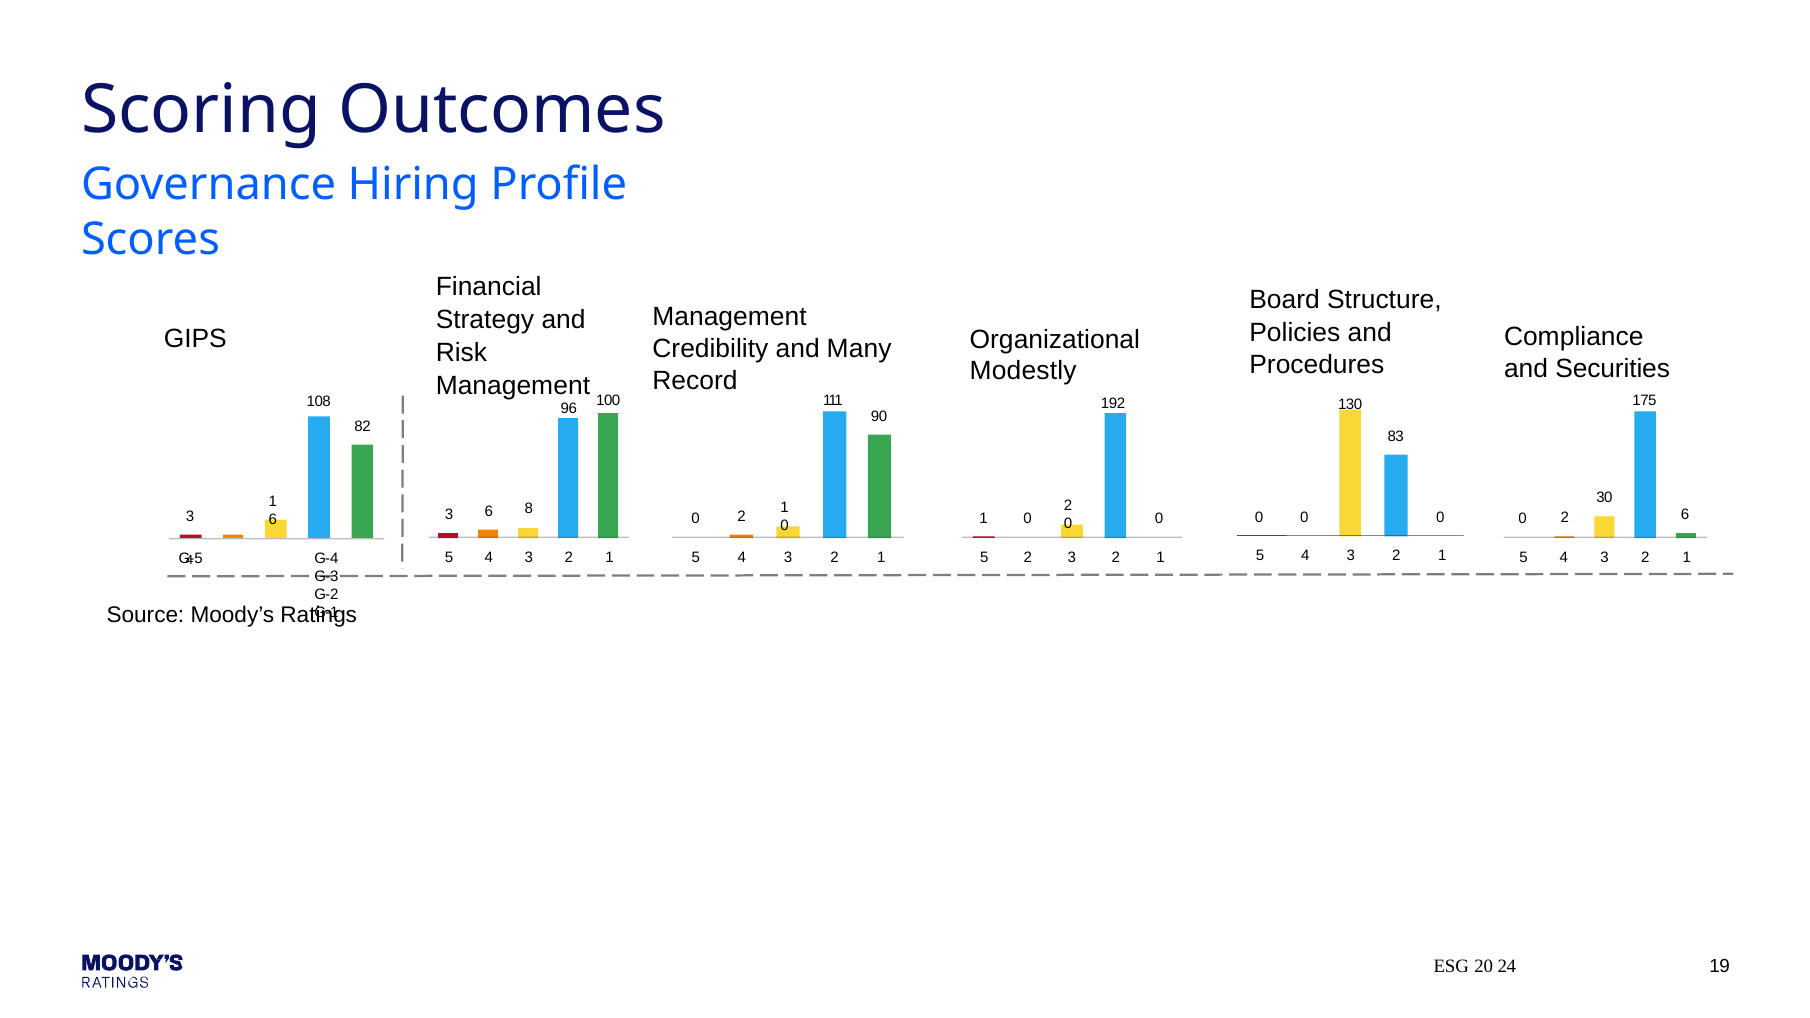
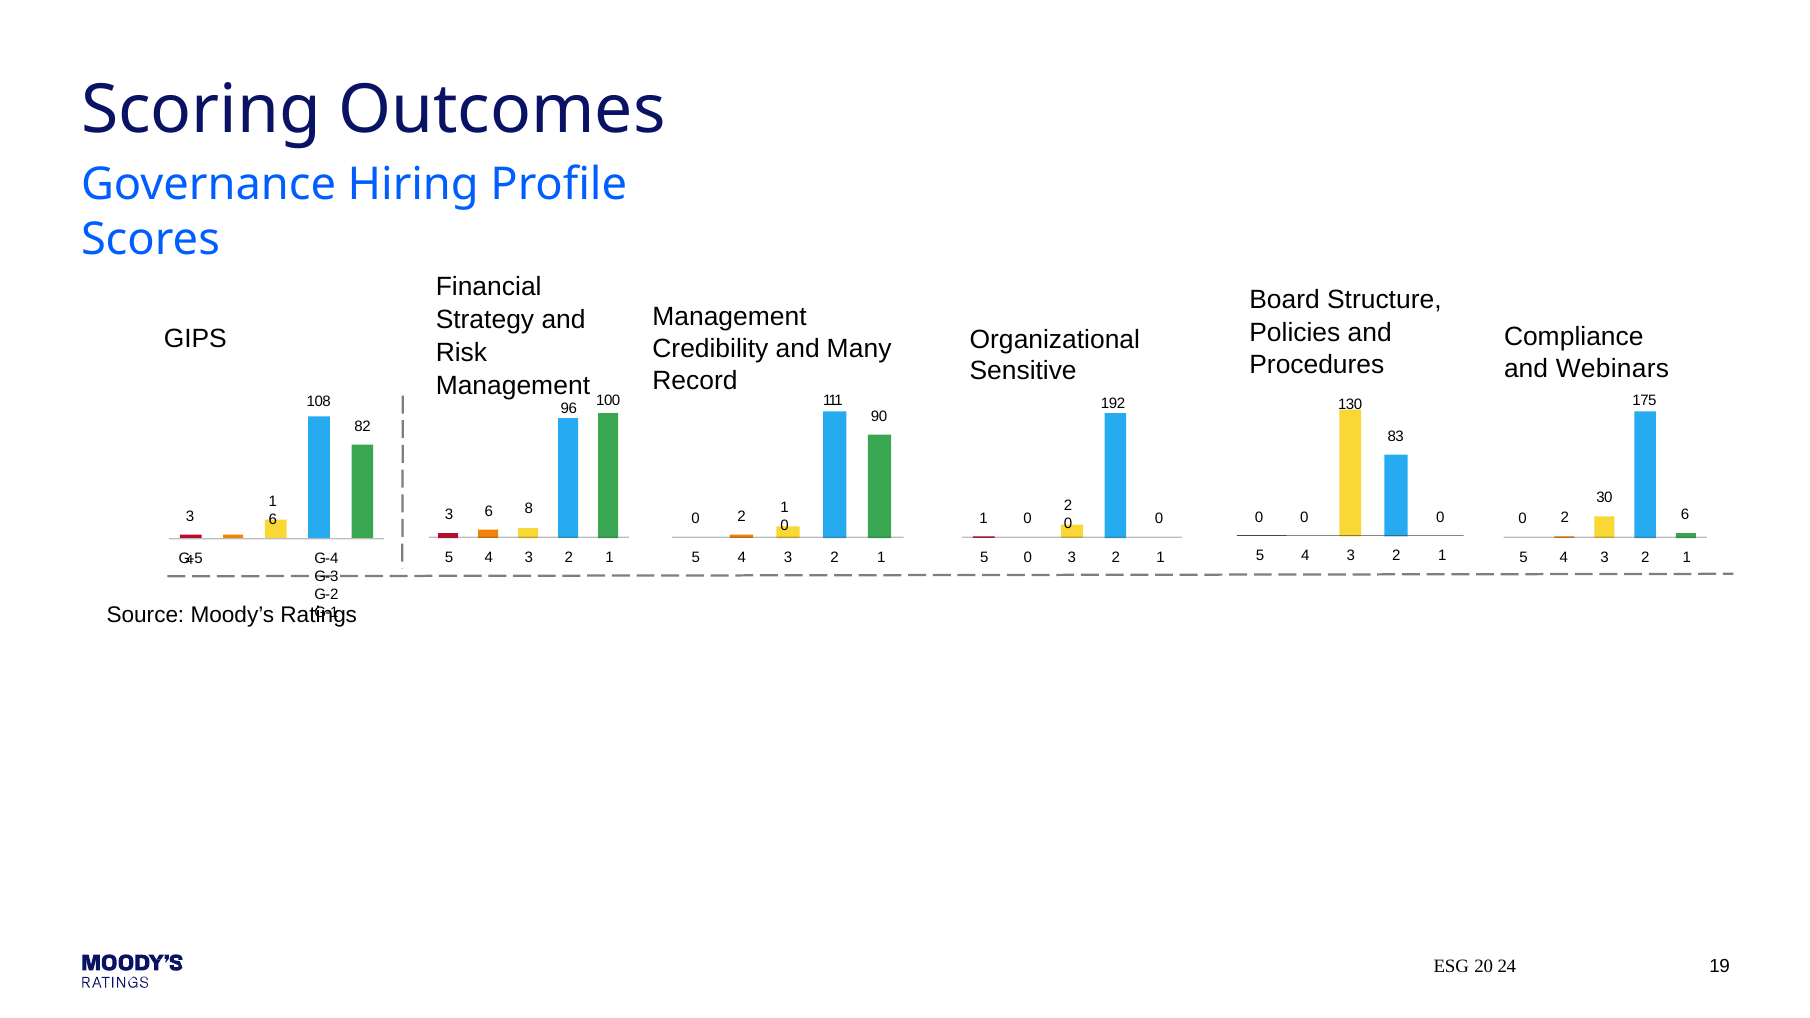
Securities: Securities -> Webinars (1612, 369)
Modestly: Modestly -> Sensitive (1023, 371)
5 2: 2 -> 0 (1028, 557)
